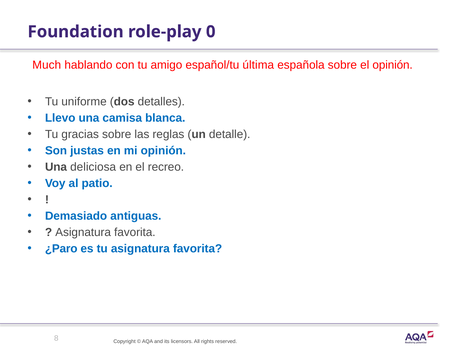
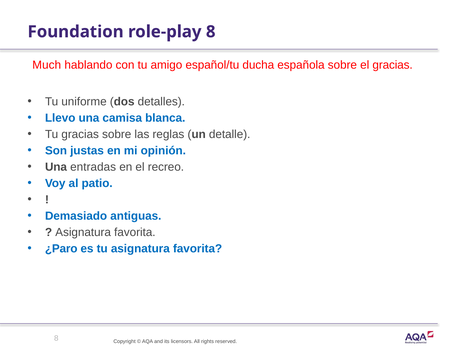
role-play 0: 0 -> 8 (211, 32)
última: última -> ducha (258, 65)
el opinión: opinión -> gracias (393, 65)
deliciosa: deliciosa -> entradas (93, 167)
